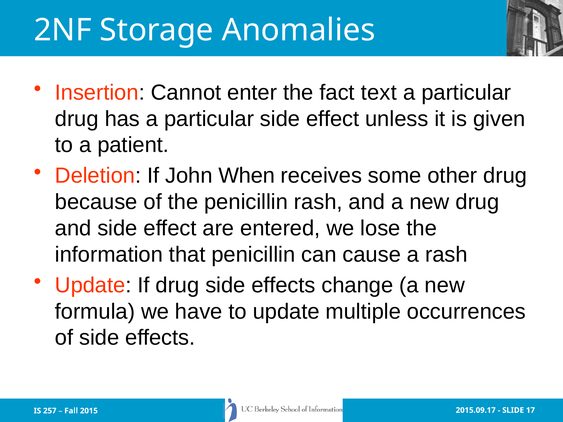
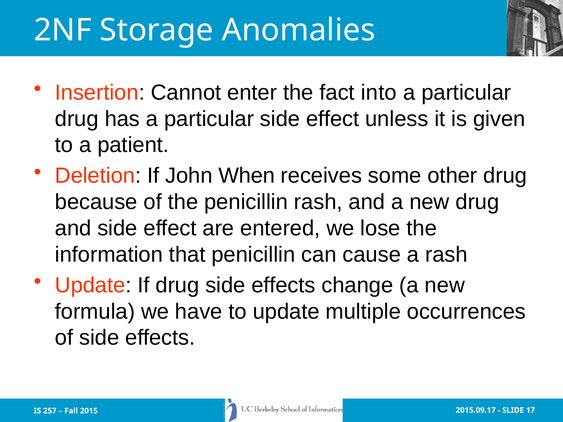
text: text -> into (379, 93)
